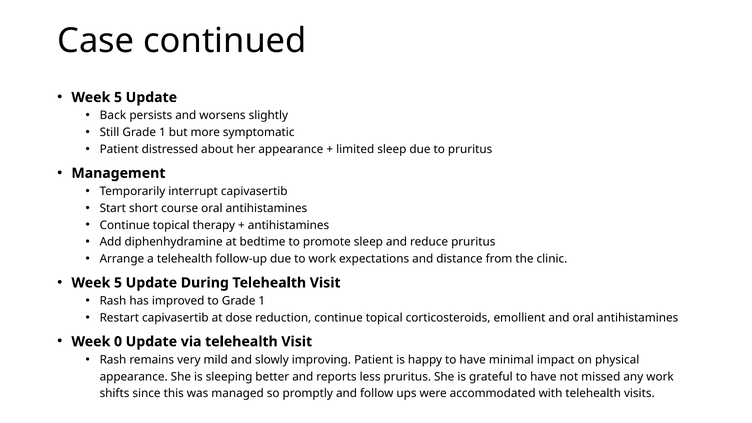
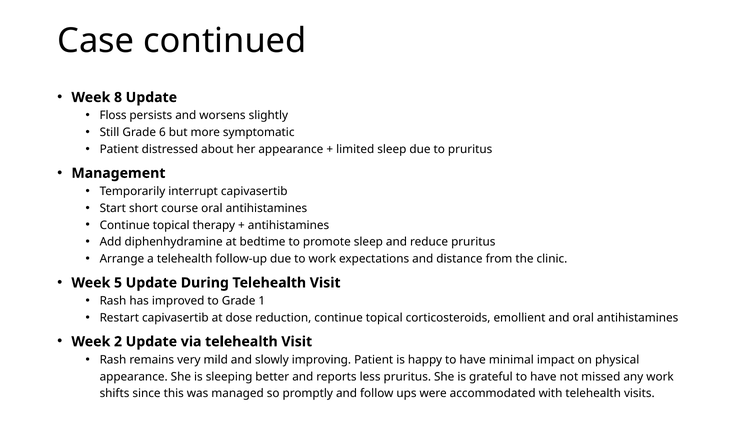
5: 5 -> 8 (118, 97)
Back: Back -> Floss (113, 116)
Still Grade 1: 1 -> 6 (162, 132)
0: 0 -> 2 (118, 342)
